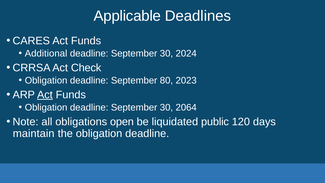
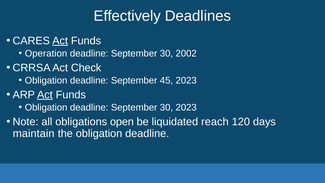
Applicable: Applicable -> Effectively (127, 16)
Act underline: none -> present (60, 41)
Additional: Additional -> Operation (46, 53)
2024: 2024 -> 2002 (186, 53)
80: 80 -> 45 (166, 80)
30 2064: 2064 -> 2023 (186, 107)
public: public -> reach (215, 122)
